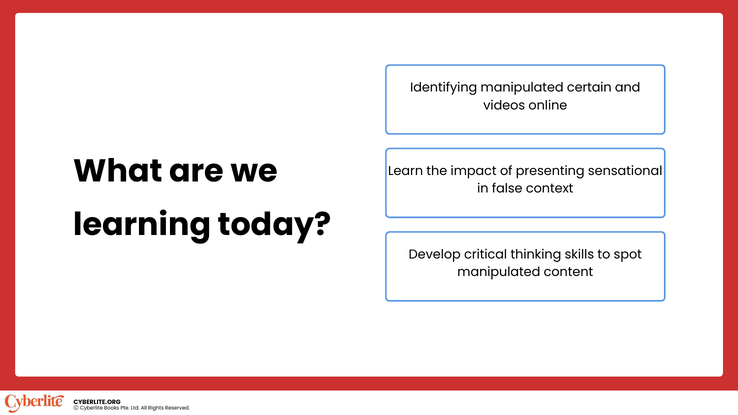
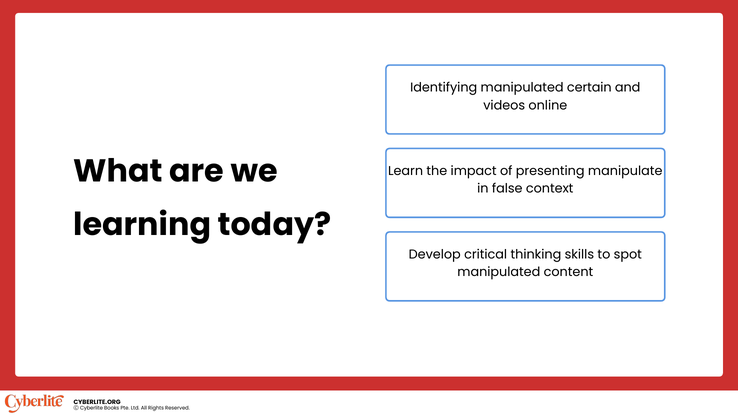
sensational: sensational -> manipulate (625, 171)
